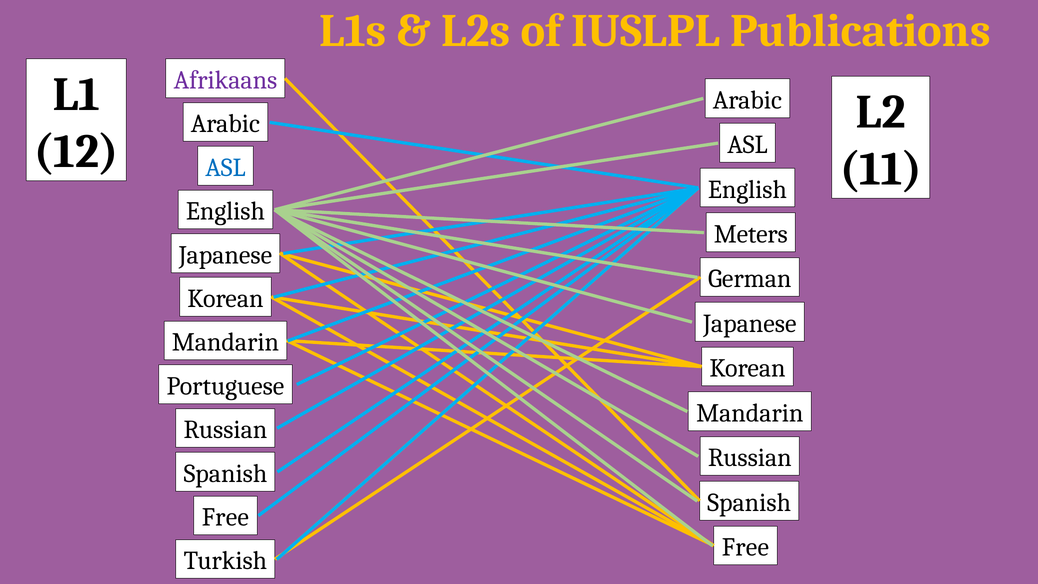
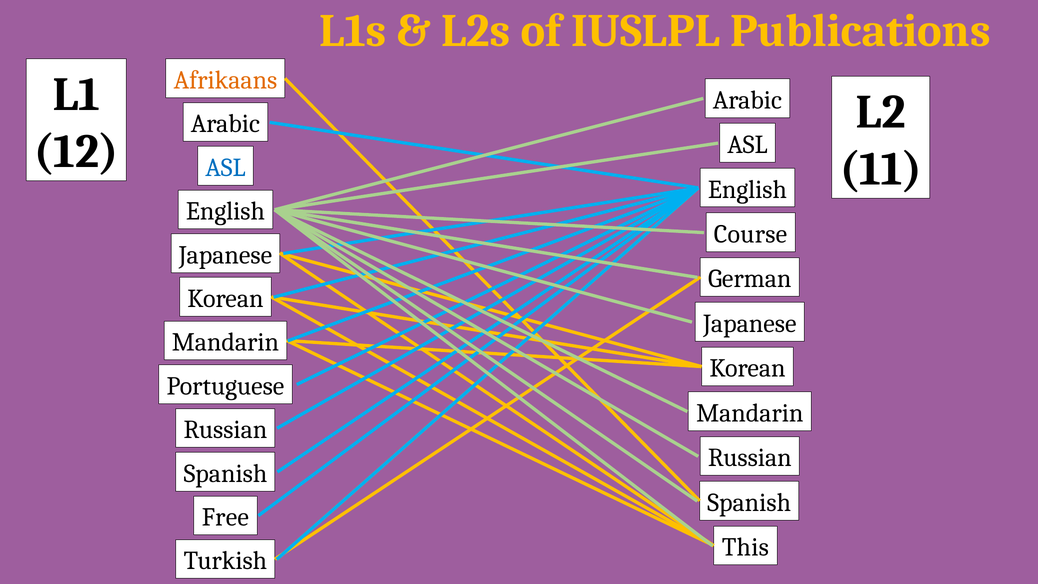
Afrikaans colour: purple -> orange (225, 80)
Meters: Meters -> Course (751, 234)
Free: Free -> This (745, 547)
